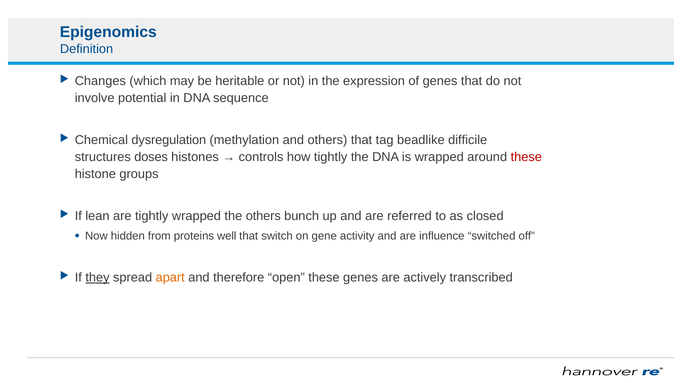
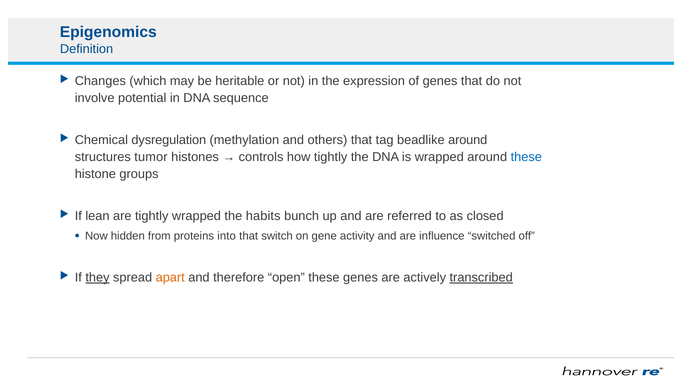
beadlike difficile: difficile -> around (468, 140)
doses: doses -> tumor (151, 157)
these colour: red -> blue (526, 157)
the others: others -> habits (263, 216)
well: well -> into (227, 236)
transcribed underline: none -> present (481, 278)
